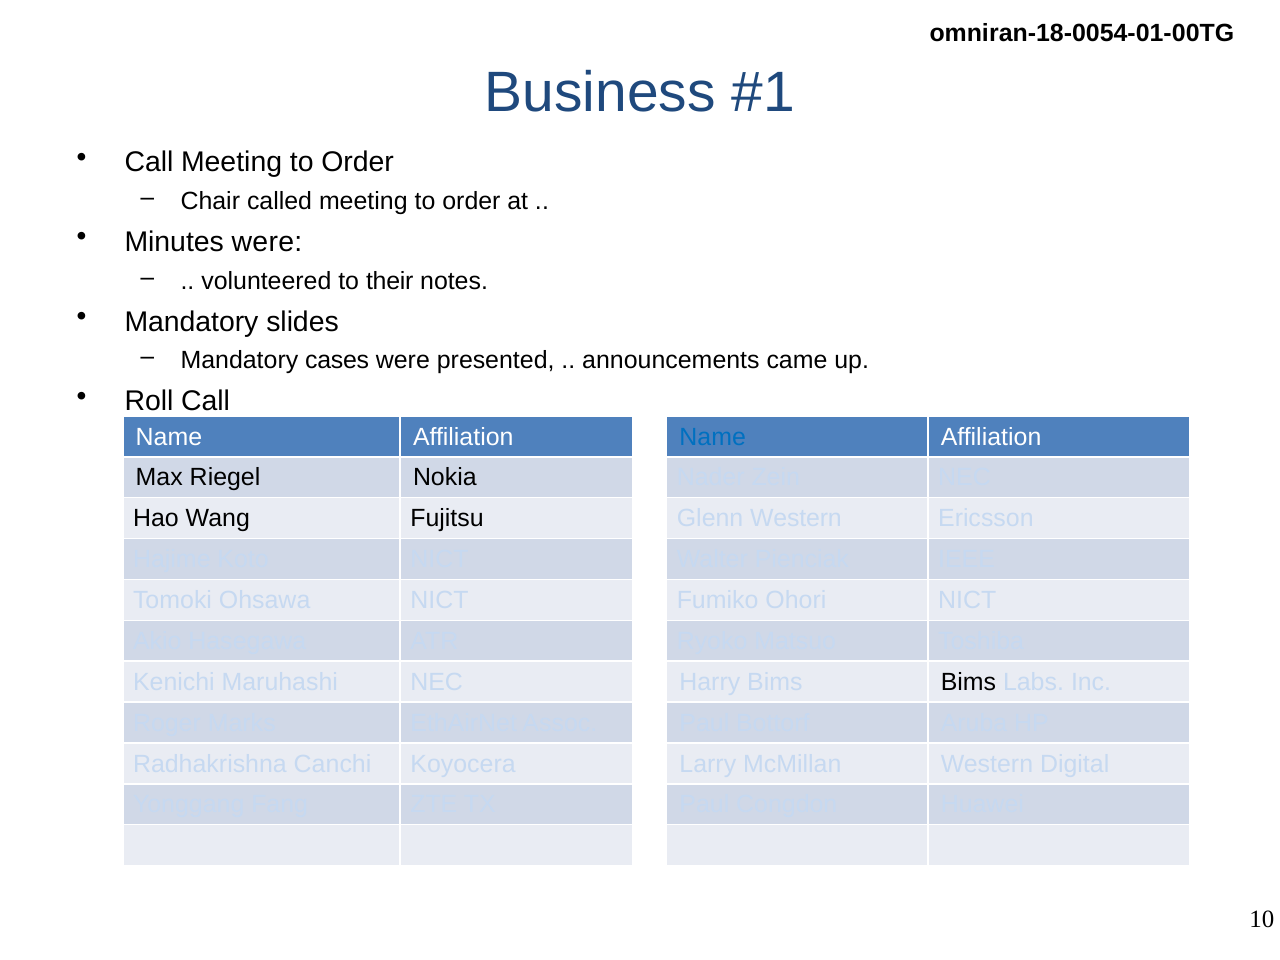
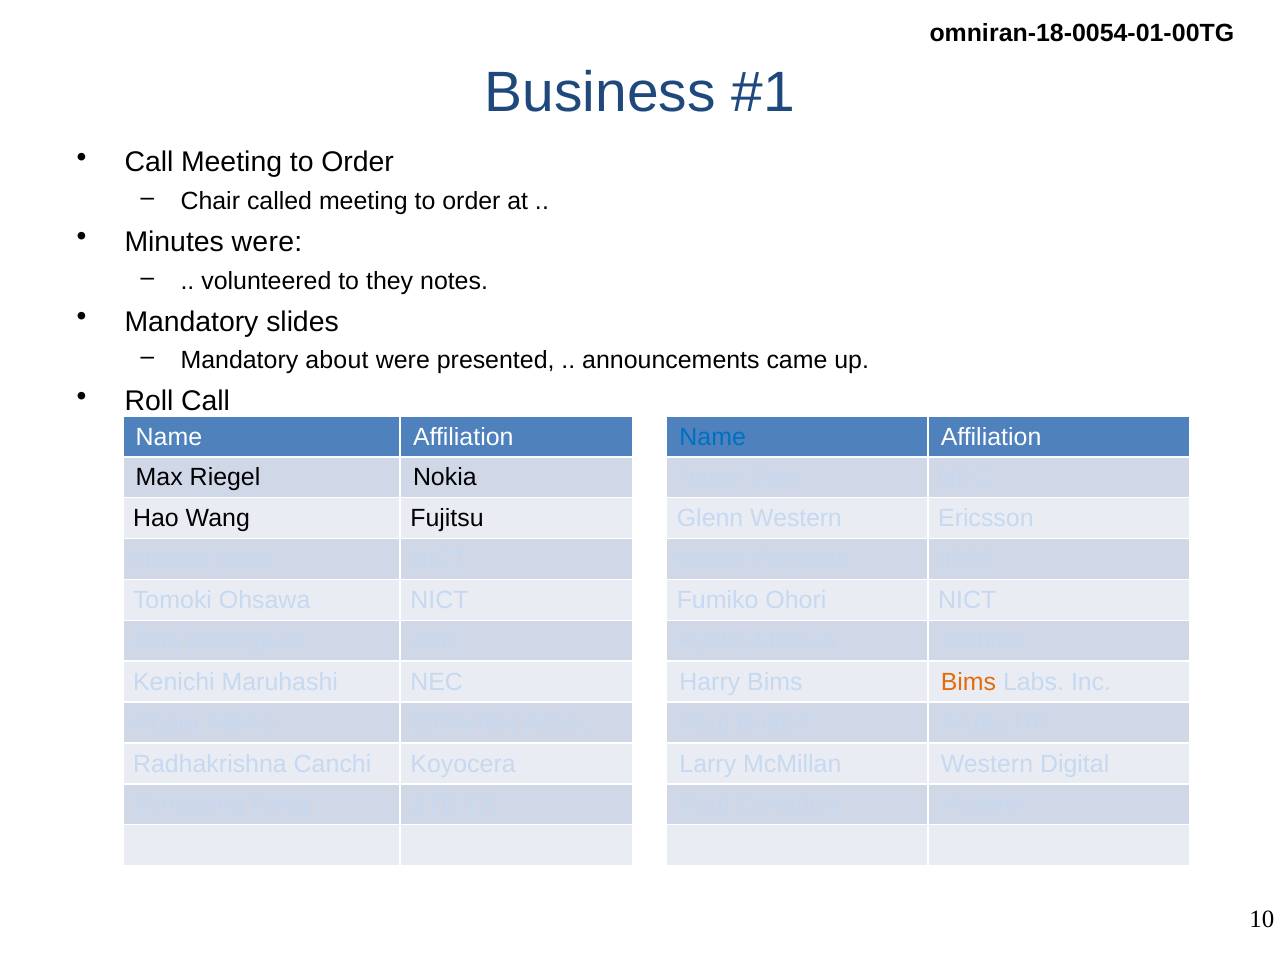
their: their -> they (390, 281)
cases: cases -> about (337, 361)
Bims colour: black -> orange (968, 682)
